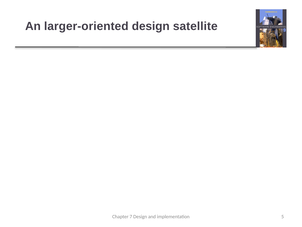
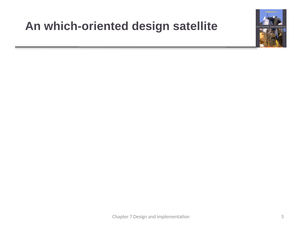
larger-oriented: larger-oriented -> which-oriented (86, 26)
